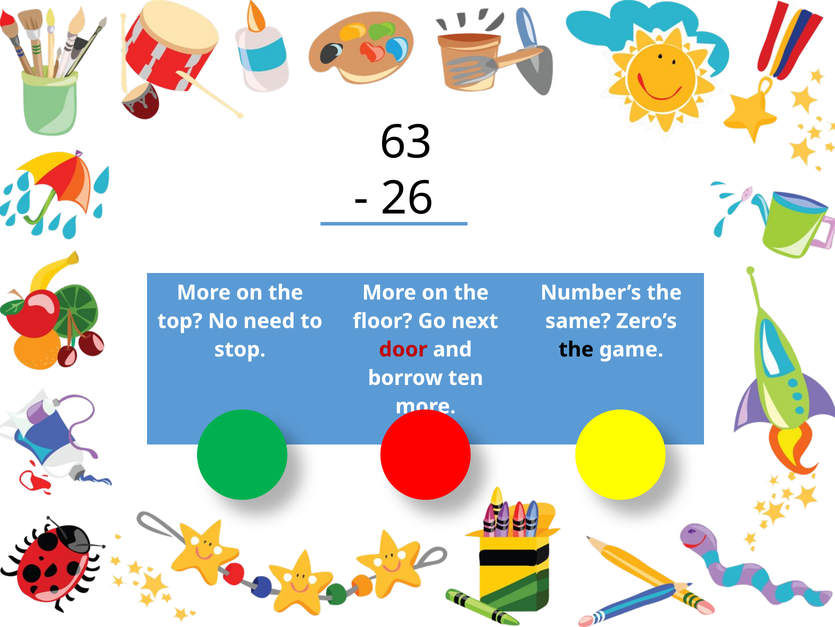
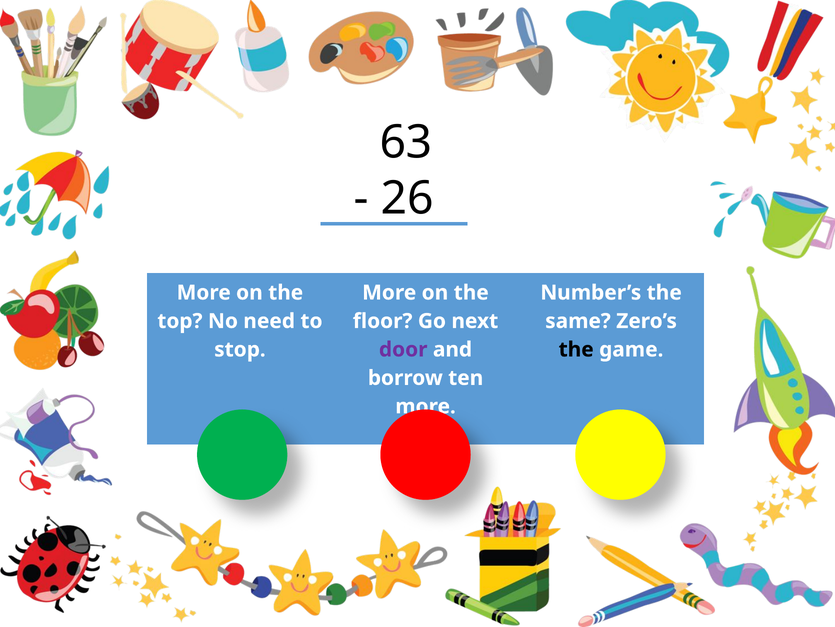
door colour: red -> purple (403, 349)
